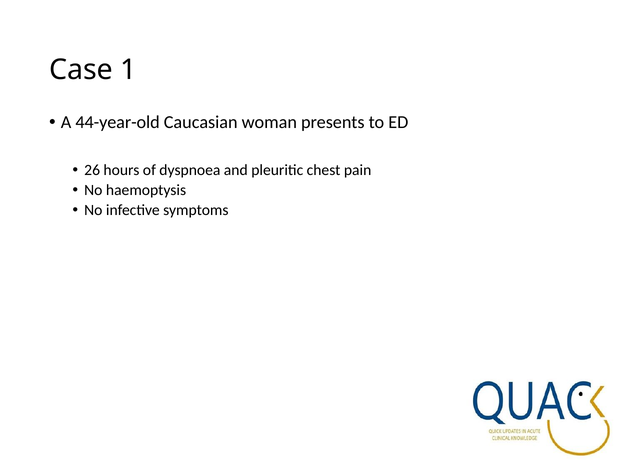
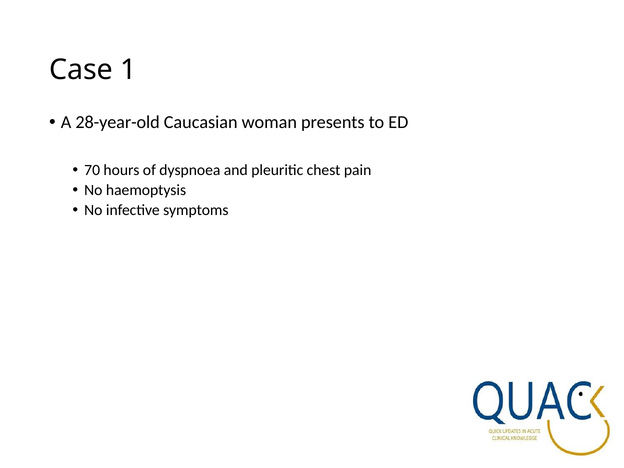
44-year-old: 44-year-old -> 28-year-old (118, 122)
26: 26 -> 70 (92, 170)
